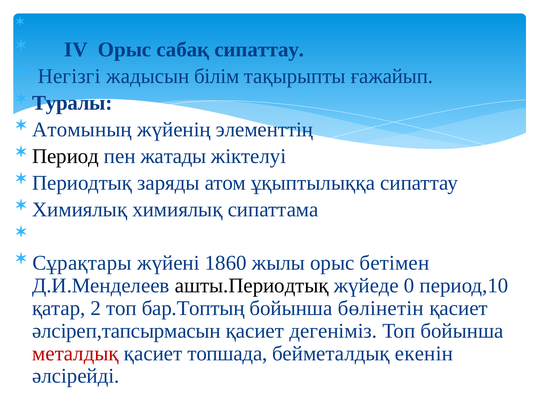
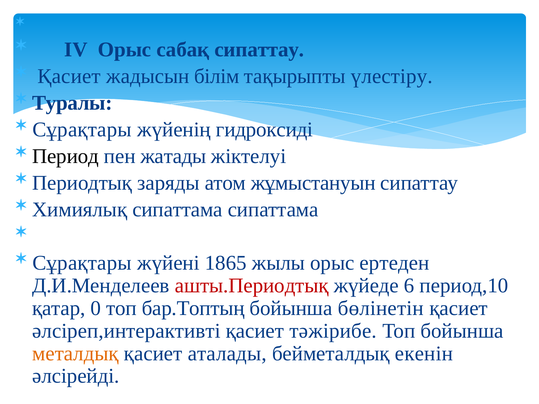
Негізгі: Негізгі -> Қасиет (69, 76)
ғажайып: ғажайып -> үлестіру (392, 76)
Атомының: Атомының -> Сұрақтары (82, 130)
элементтің: элементтің -> гидроксиді (265, 130)
ұқыптылыққа: ұқыптылыққа -> жұмыстануын (313, 183)
Химиялық химиялық: химиялық -> сипаттама (177, 210)
1860: 1860 -> 1865 (226, 263)
бетімен: бетімен -> ертеден (394, 263)
ашты.Периодтық colour: black -> red (252, 286)
0: 0 -> 6 (409, 286)
2: 2 -> 0 (96, 308)
әлсіреп,тапсырмасын: әлсіреп,тапсырмасын -> әлсіреп,интерактивті (126, 331)
дегеніміз: дегеніміз -> тәжірибе (333, 331)
металдық colour: red -> orange (75, 354)
топшада: топшада -> аталады (227, 354)
